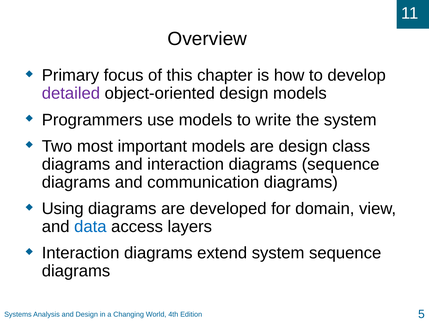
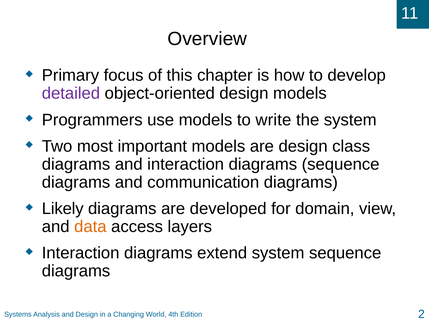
Using: Using -> Likely (63, 209)
data colour: blue -> orange (90, 227)
5: 5 -> 2 (421, 314)
